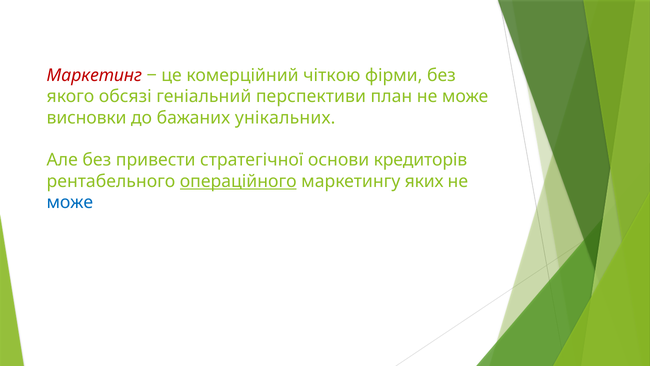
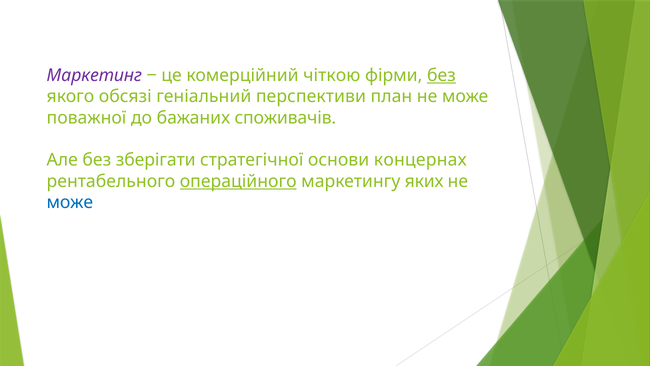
Маркетинг colour: red -> purple (94, 75)
без underline: none -> present (441, 75)
висновки: висновки -> поважної (87, 118)
унікальних: унікальних -> споживачів (285, 118)
привести: привести -> зберігати (156, 160)
кредиторів: кредиторів -> концернах (420, 160)
